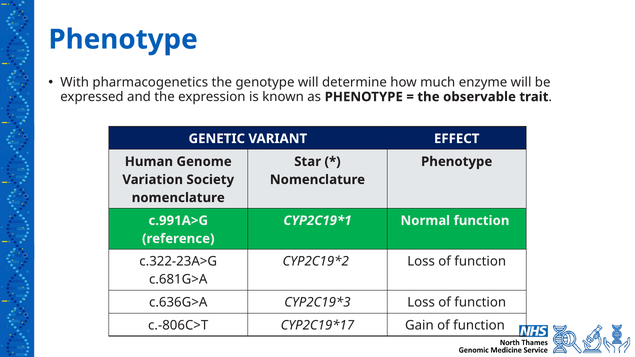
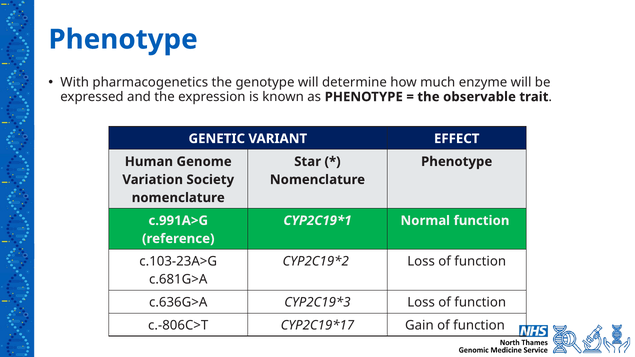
c.322-23A>G: c.322-23A>G -> c.103-23A>G (178, 262)
